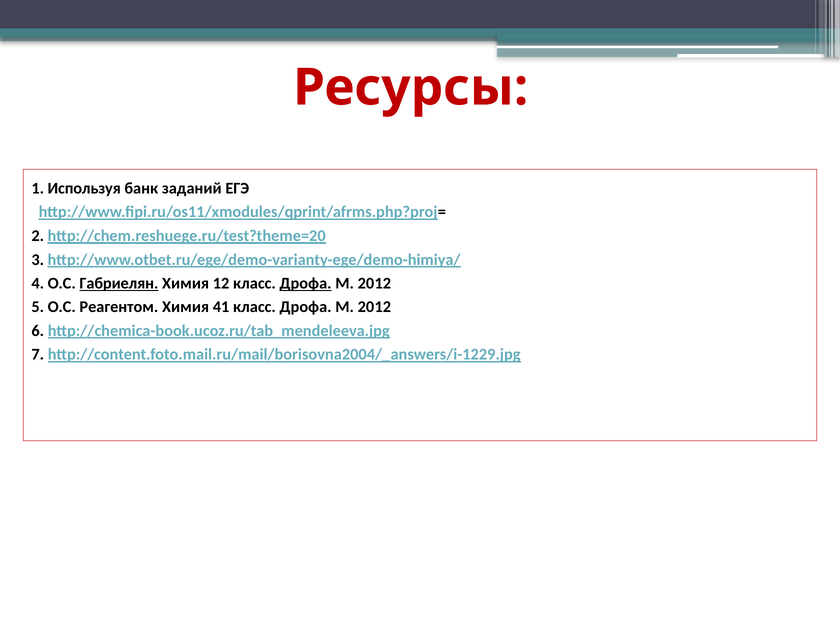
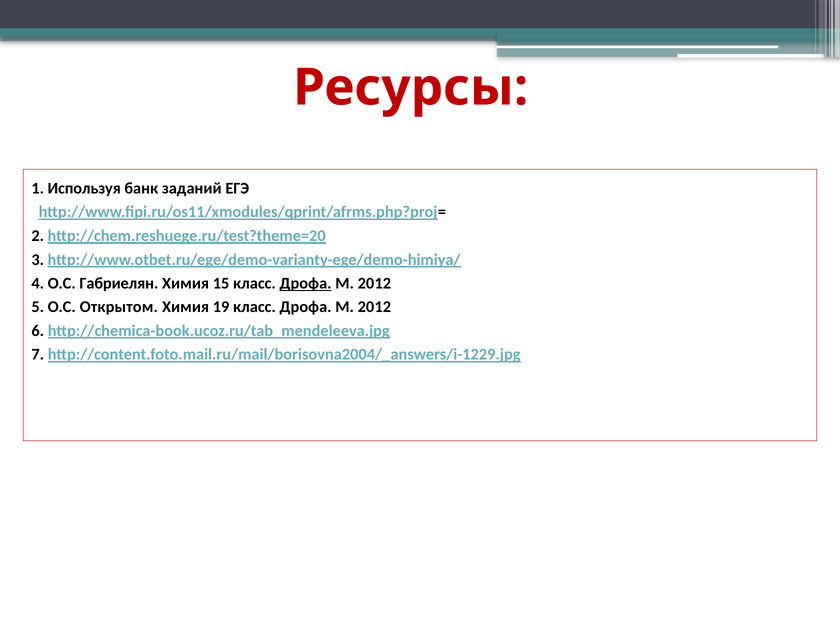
Габриелян underline: present -> none (119, 284)
12: 12 -> 15 (221, 284)
Реагентом: Реагентом -> Открытом (119, 307)
41: 41 -> 19 (221, 307)
